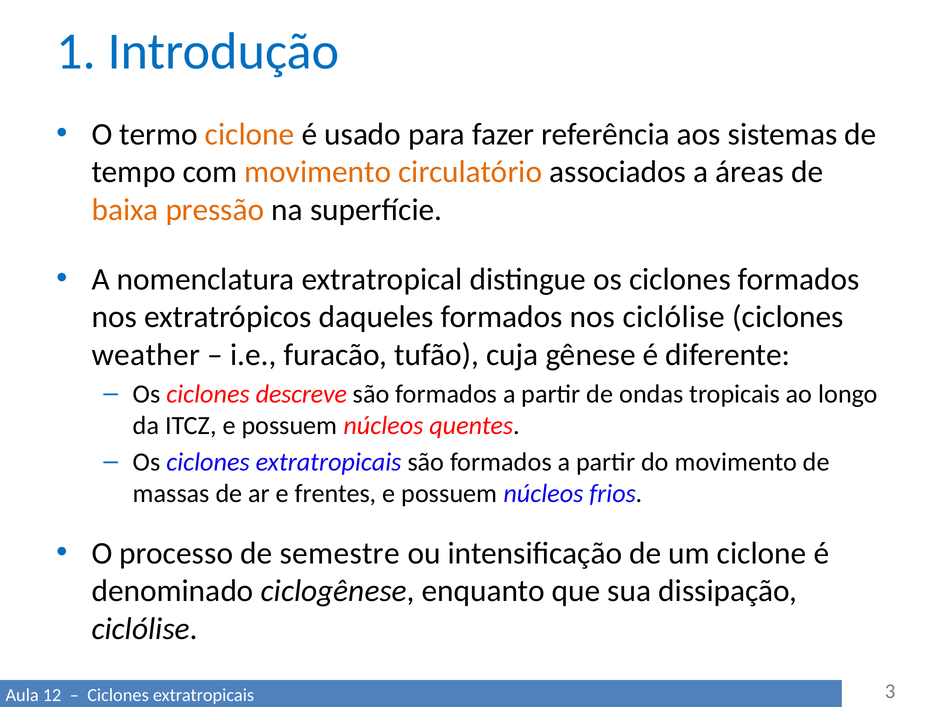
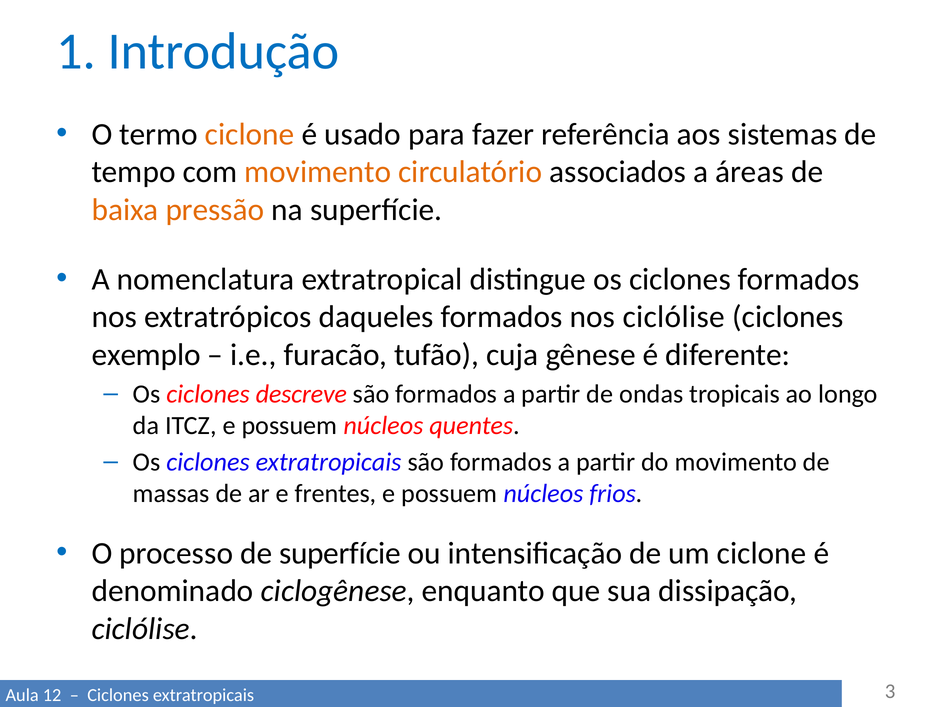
weather: weather -> exemplo (146, 354)
de semestre: semestre -> superfície (340, 553)
